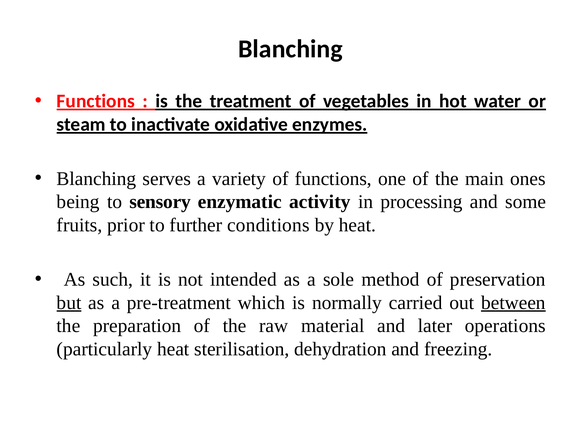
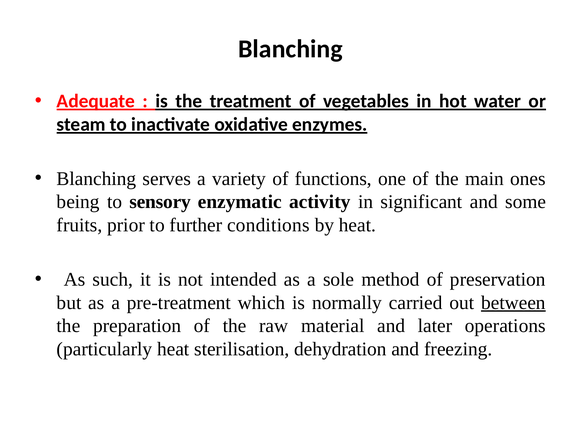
Functions: Functions -> Adequate (96, 101)
processing: processing -> significant (421, 202)
but underline: present -> none (69, 302)
